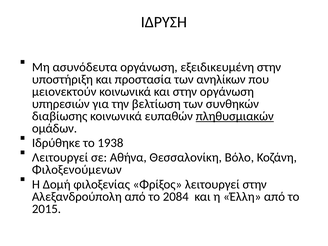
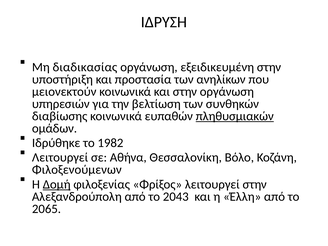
ασυνόδευτα: ασυνόδευτα -> διαδικασίας (85, 67)
1938: 1938 -> 1982 (110, 143)
Δομή underline: none -> present (57, 184)
2084: 2084 -> 2043 (176, 197)
2015: 2015 -> 2065 (46, 209)
